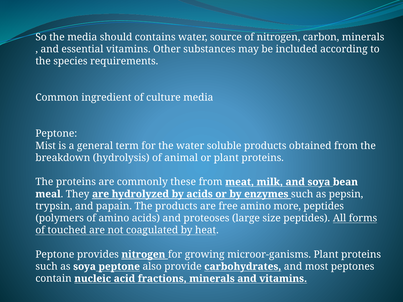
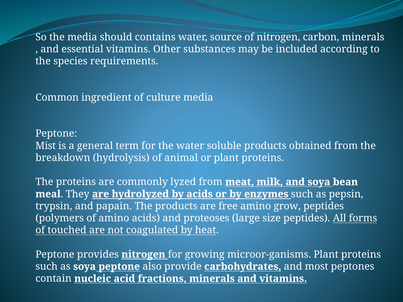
these: these -> lyzed (183, 182)
more: more -> grow (287, 206)
